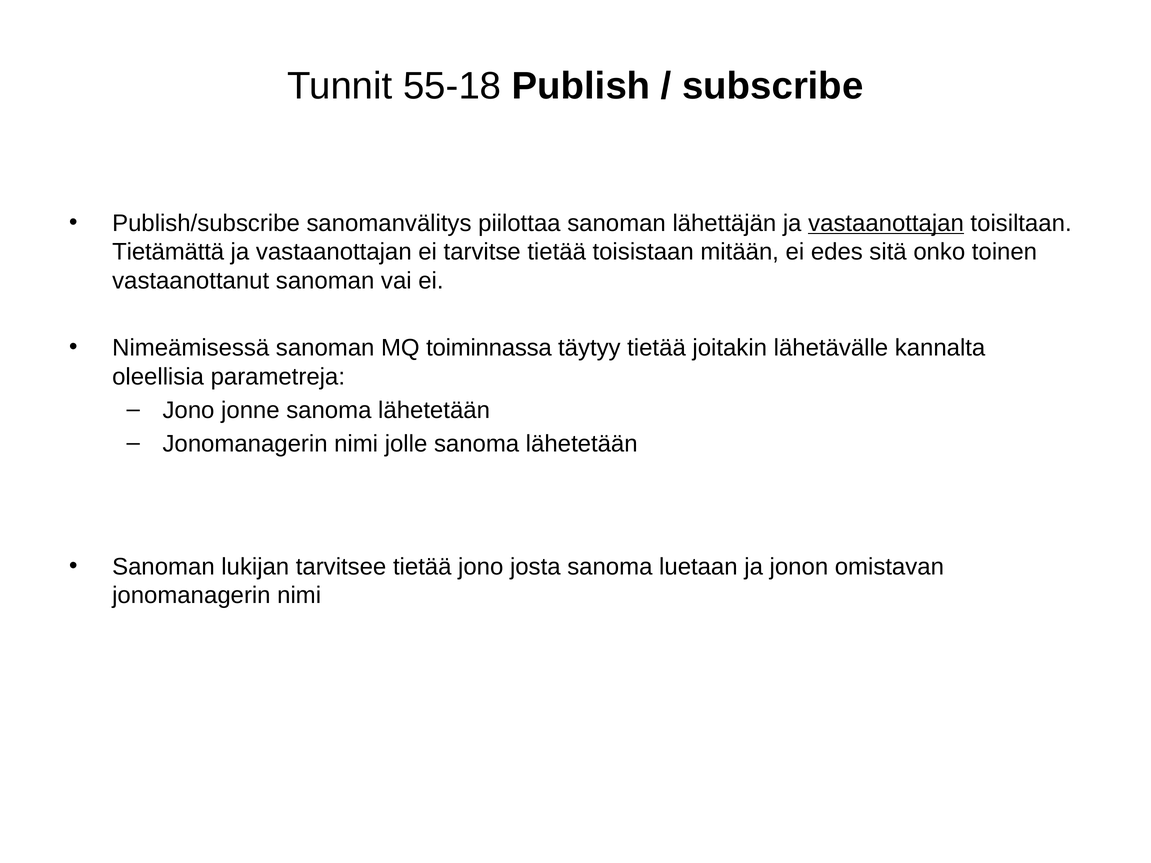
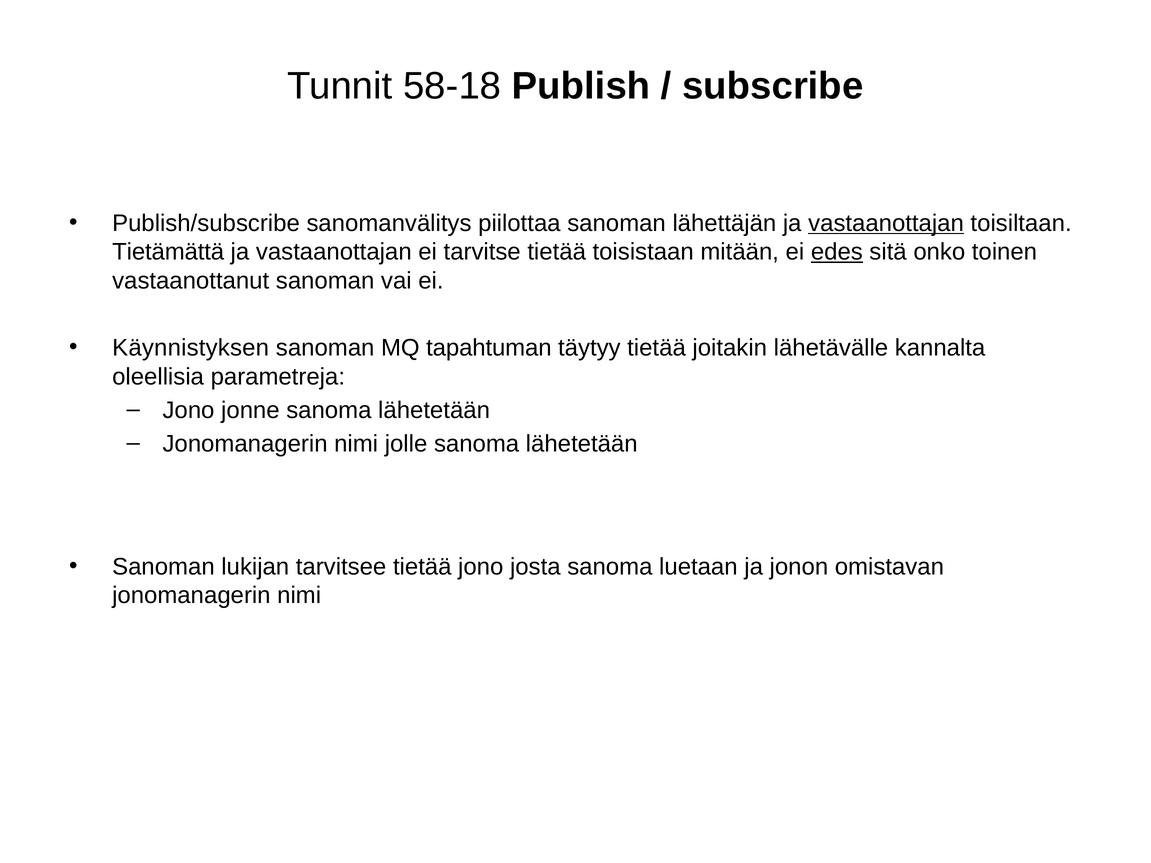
55-18: 55-18 -> 58-18 (452, 86)
edes underline: none -> present (837, 252)
Nimeämisessä: Nimeämisessä -> Käynnistyksen (191, 348)
toiminnassa: toiminnassa -> tapahtuman (489, 348)
